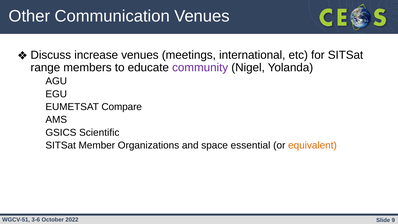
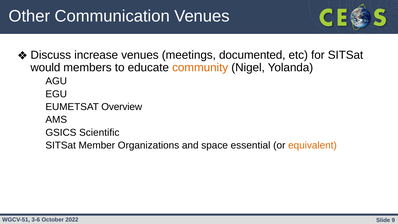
international: international -> documented (252, 55)
range: range -> would (45, 67)
community colour: purple -> orange (200, 67)
Compare: Compare -> Overview (122, 107)
